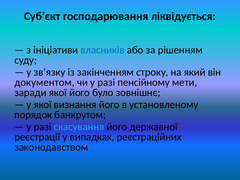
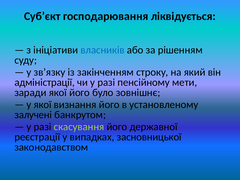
документом: документом -> адміністрації (45, 82)
порядок: порядок -> залучені (33, 115)
скасування colour: light blue -> light green (79, 127)
реєстраційних: реєстраційних -> засновницької (149, 137)
